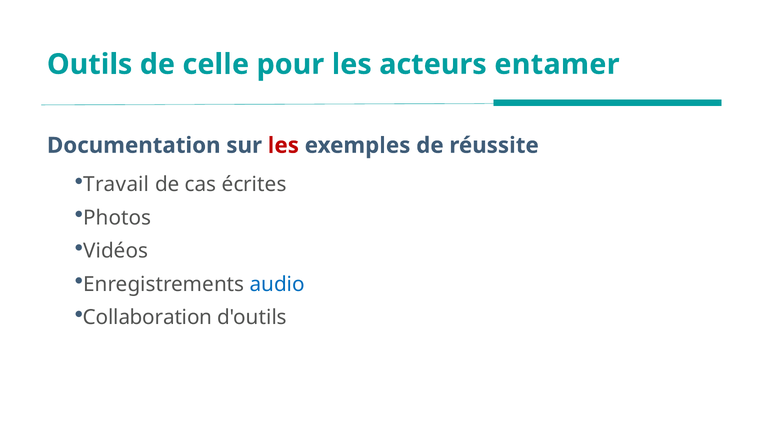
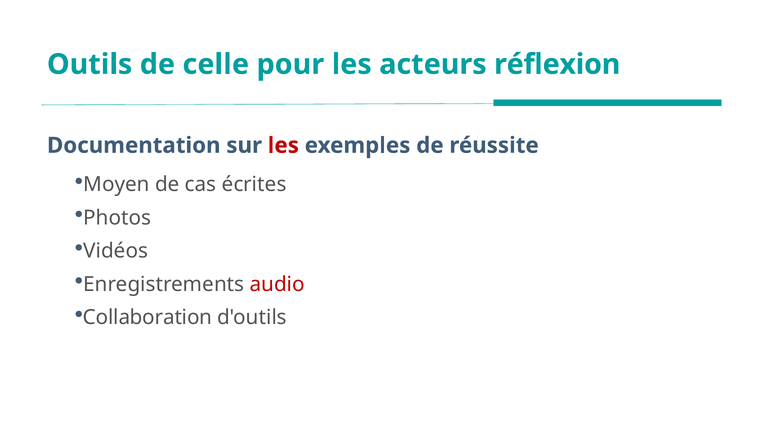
entamer: entamer -> réflexion (557, 64)
Travail: Travail -> Moyen (116, 185)
audio colour: blue -> red (277, 284)
